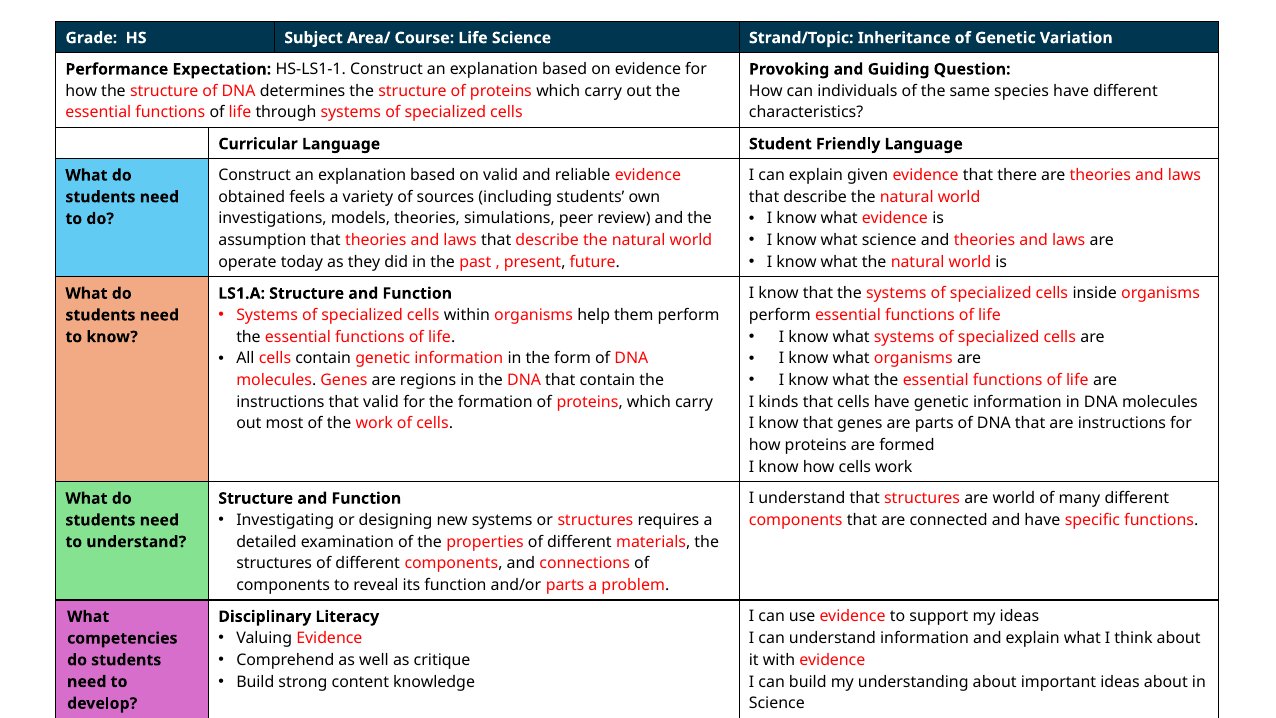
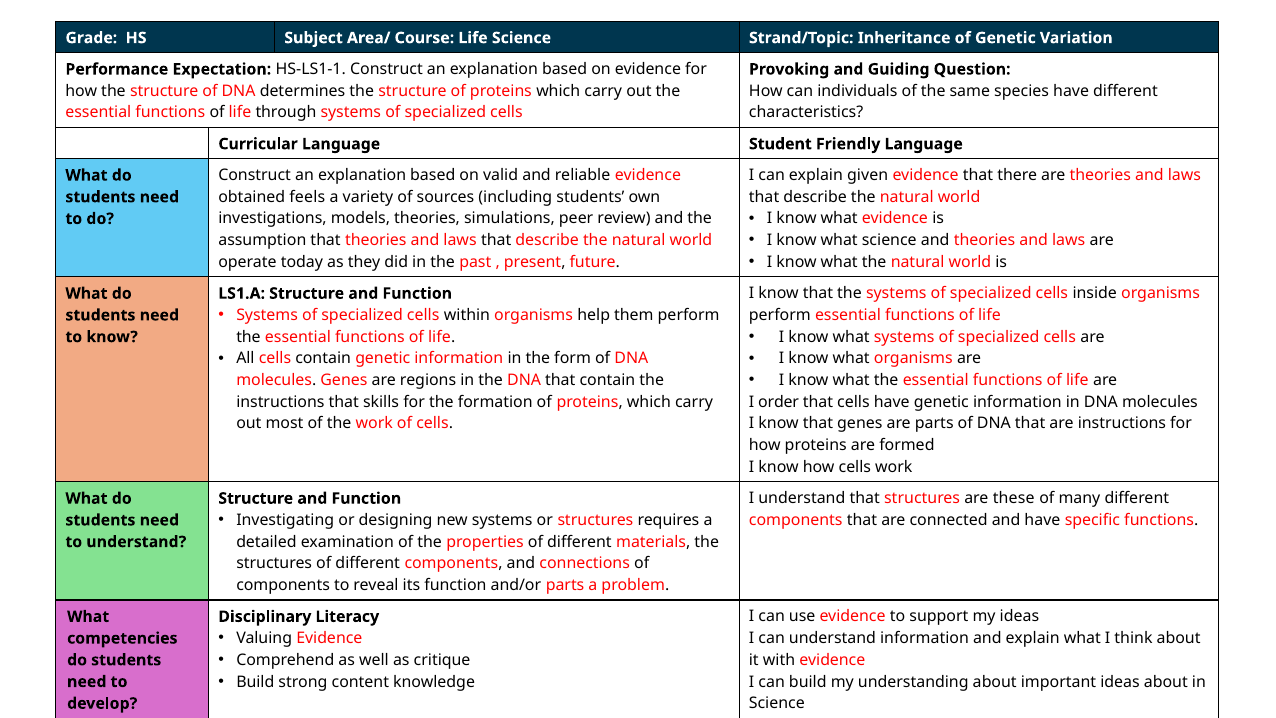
that valid: valid -> skills (381, 402)
kinds: kinds -> order (779, 402)
are world: world -> these (1014, 498)
